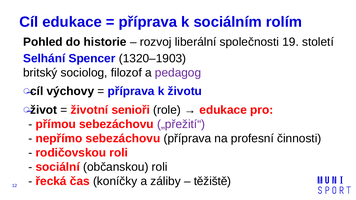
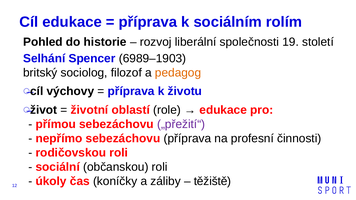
1320–1903: 1320–1903 -> 6989–1903 (153, 59)
pedagog colour: purple -> orange (178, 73)
senioři: senioři -> oblastí (131, 110)
řecká: řecká -> úkoly (51, 181)
